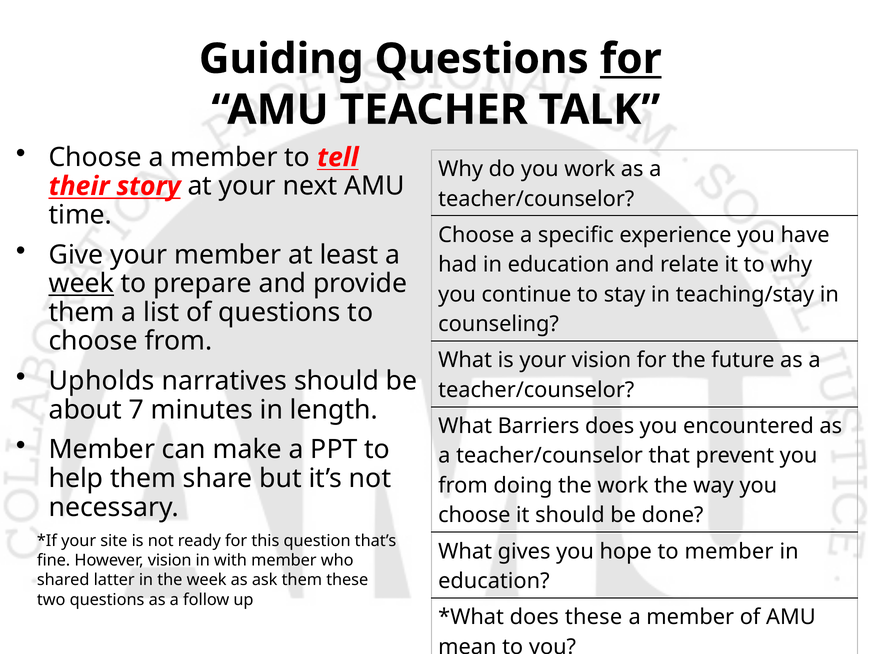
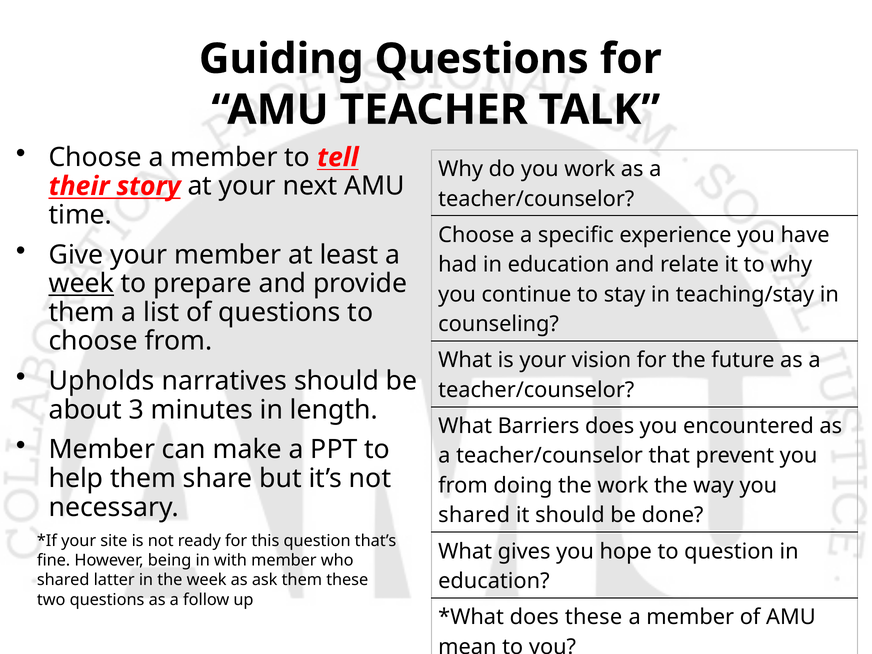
for underline: present -> none (631, 59)
7: 7 -> 3 (136, 410)
choose: choose -> shared (474, 515)
to member: member -> question (729, 551)
However vision: vision -> being (170, 560)
